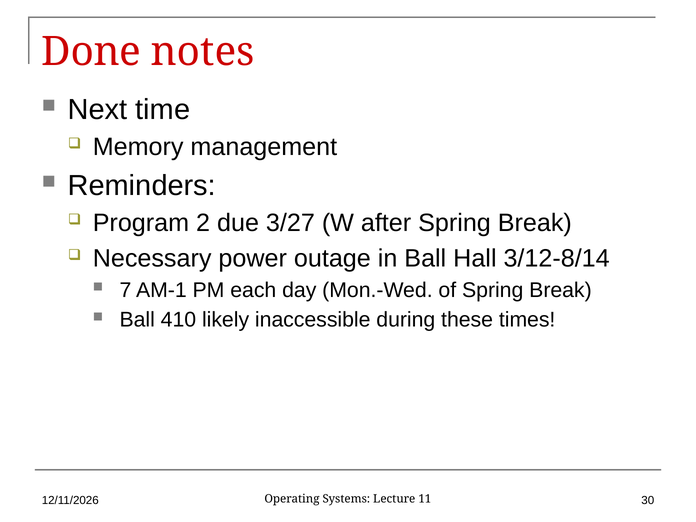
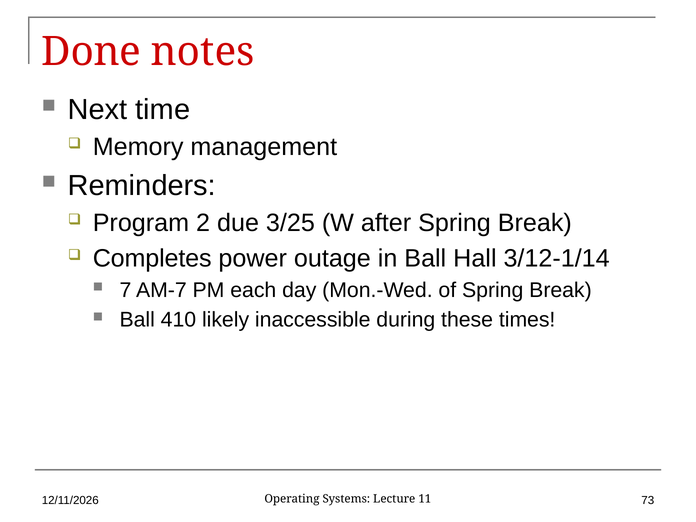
3/27: 3/27 -> 3/25 (290, 223)
Necessary: Necessary -> Completes (152, 258)
3/12-8/14: 3/12-8/14 -> 3/12-1/14 (557, 258)
AM-1: AM-1 -> AM-7 (161, 290)
30: 30 -> 73 (648, 500)
